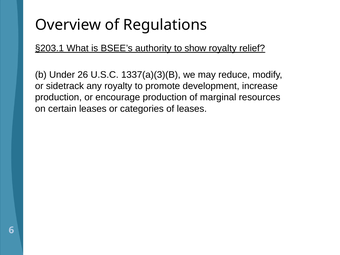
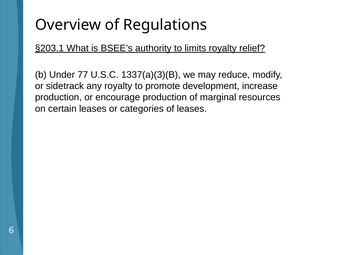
show: show -> limits (195, 48)
26: 26 -> 77 (83, 75)
